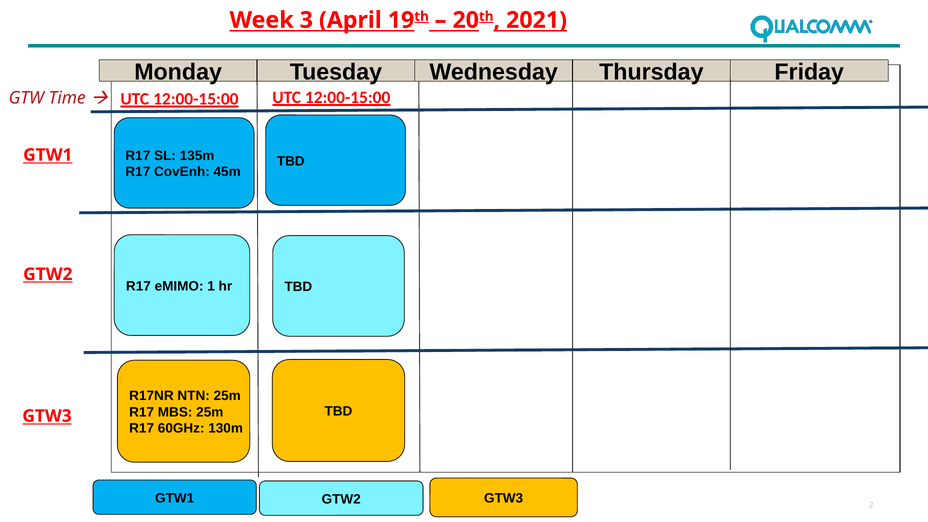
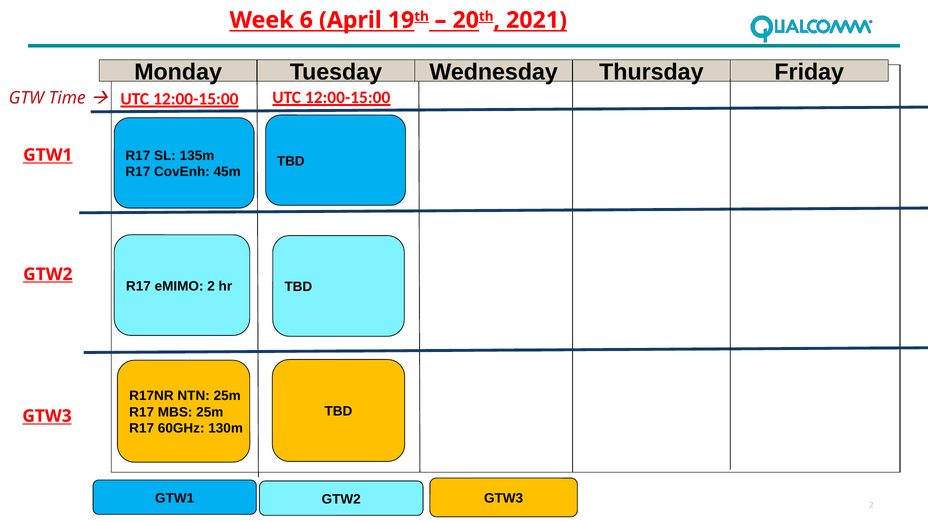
3: 3 -> 6 (306, 20)
eMIMO 1: 1 -> 2 (211, 286)
